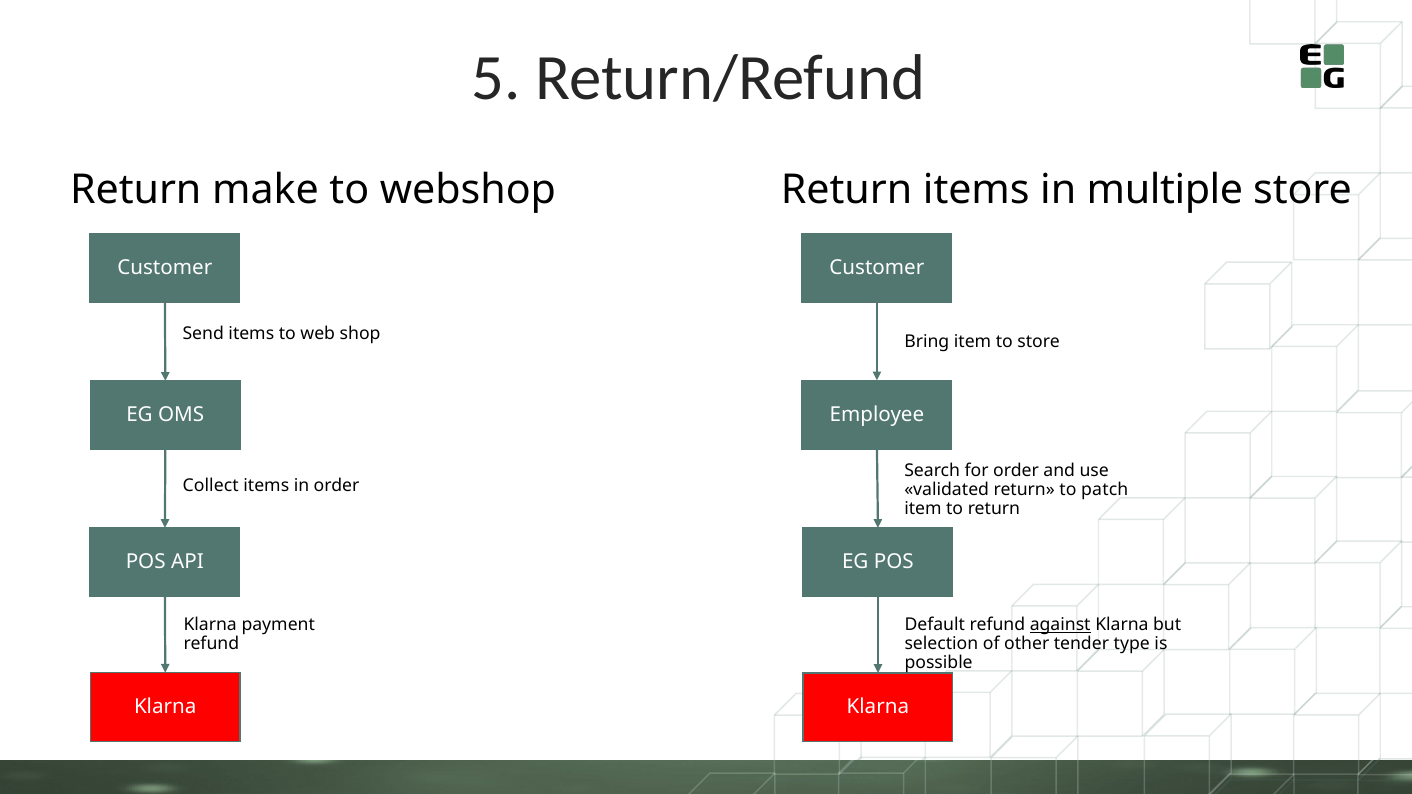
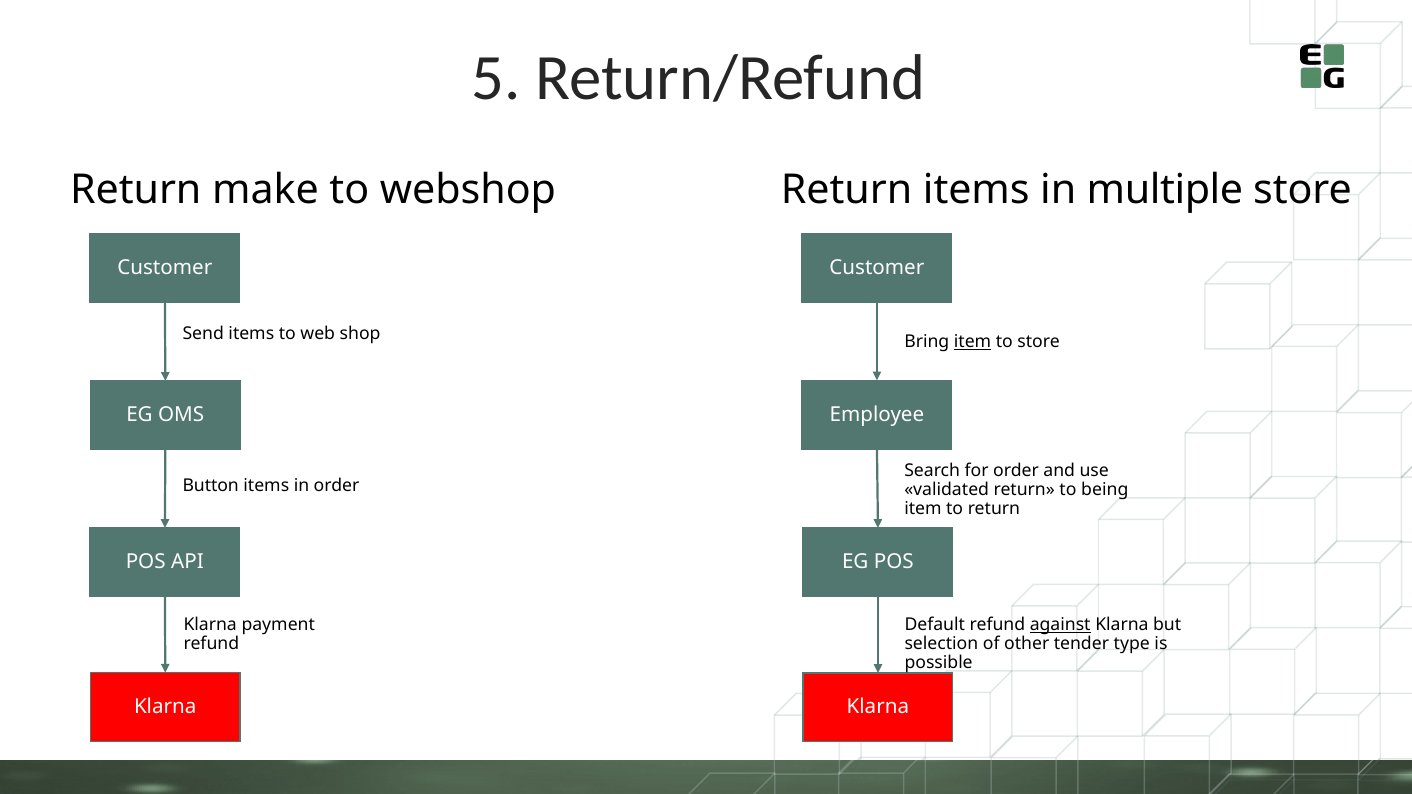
item underline: none -> present (973, 342)
Collect: Collect -> Button (211, 486)
patch: patch -> being (1105, 490)
